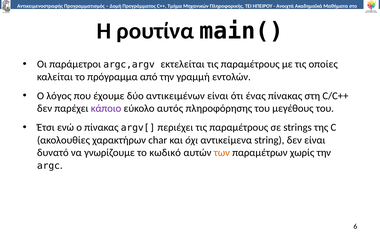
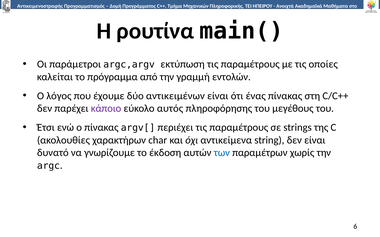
εκτελείται: εκτελείται -> εκτύπωση (183, 64)
κωδικό: κωδικό -> έκδοση (165, 153)
των colour: orange -> blue (222, 153)
